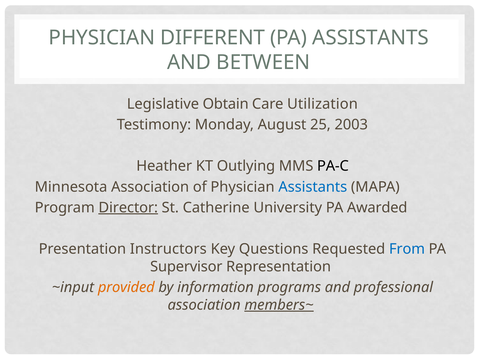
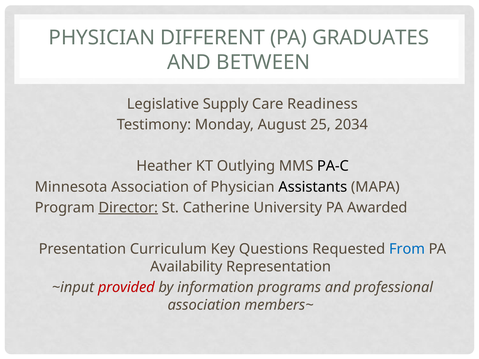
PA ASSISTANTS: ASSISTANTS -> GRADUATES (371, 38)
Obtain: Obtain -> Supply (226, 104)
Utilization: Utilization -> Readiness (322, 104)
2003: 2003 -> 2034 (351, 125)
Assistants colour: blue -> black (313, 187)
Instructors: Instructors -> Curriculum (168, 249)
Supervisor: Supervisor -> Availability (186, 267)
provided colour: orange -> red (126, 288)
members~ underline: present -> none (279, 305)
